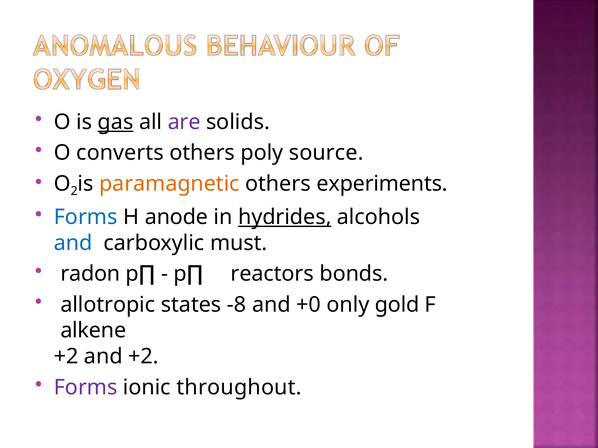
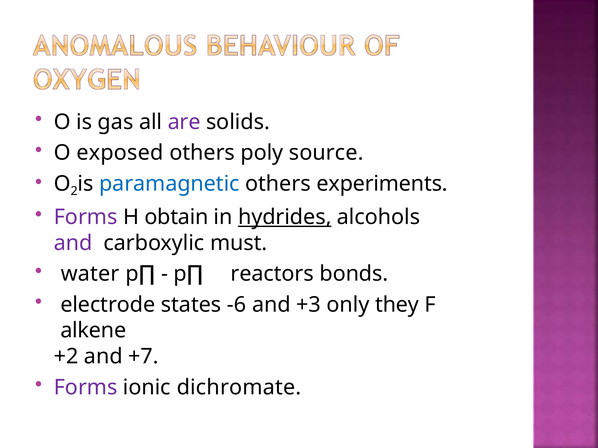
gas underline: present -> none (116, 122)
converts: converts -> exposed (120, 153)
paramagnetic colour: orange -> blue (169, 184)
Forms colour: blue -> purple (86, 217)
anode: anode -> obtain (177, 217)
and colour: blue -> purple (73, 243)
radon: radon -> water (90, 274)
allotropic: allotropic -> electrode (108, 305)
-8: -8 -> -6 (237, 305)
+0: +0 -> +3 (309, 305)
gold: gold -> they (397, 305)
and +2: +2 -> +7 (144, 357)
throughout: throughout -> dichromate (239, 388)
